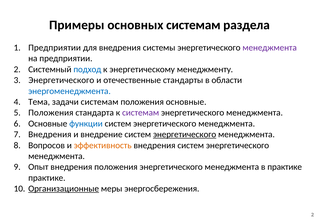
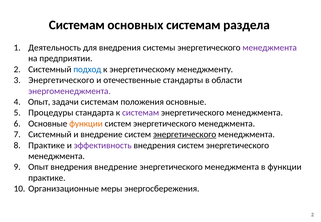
Примеры: Примеры -> Системам (77, 25)
Предприятии: Предприятии -> Деятельность (55, 48)
энергоменеджмента colour: blue -> purple (69, 91)
Тема: Тема -> Опыт (39, 102)
Положения: Положения -> Процедуры (51, 113)
функции colour: blue -> orange (86, 124)
Внедрения: Внедрения -> Системный (50, 135)
Вопросов: Вопросов -> Практике (47, 145)
эффективность colour: orange -> purple (103, 145)
внедрения положения: положения -> внедрение (116, 167)
в практике: практике -> функции (285, 167)
Организационные underline: present -> none (64, 189)
